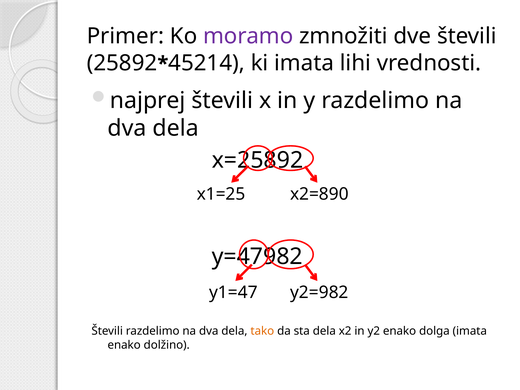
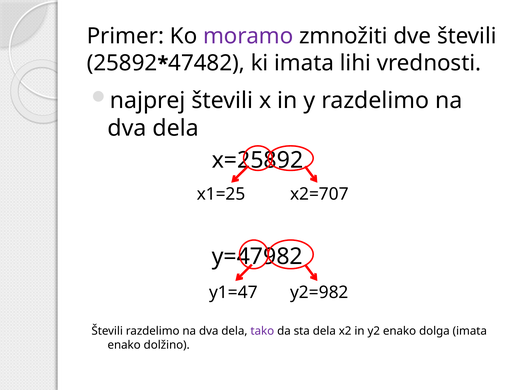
45214: 45214 -> 47482 (207, 63)
x2=890: x2=890 -> x2=707 (319, 194)
tako colour: orange -> purple (262, 331)
